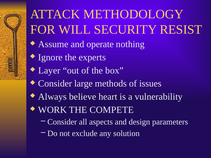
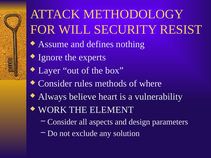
operate: operate -> defines (100, 44)
large: large -> rules (83, 84)
issues: issues -> where (150, 84)
COMPETE: COMPETE -> ELEMENT (112, 110)
